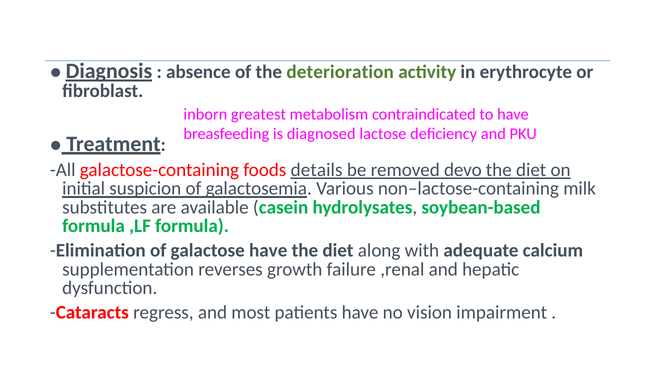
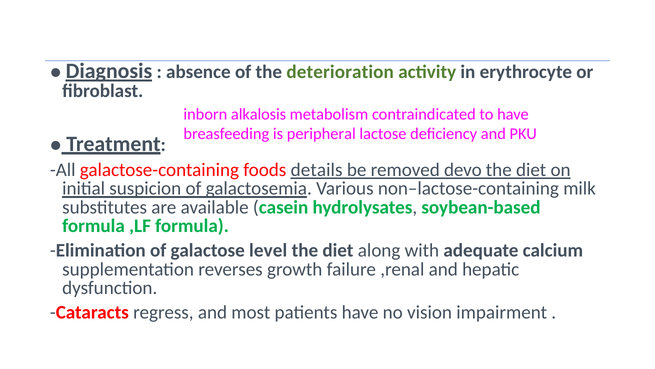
greatest: greatest -> alkalosis (259, 114)
diagnosed: diagnosed -> peripheral (321, 134)
galactose have: have -> level (268, 250)
